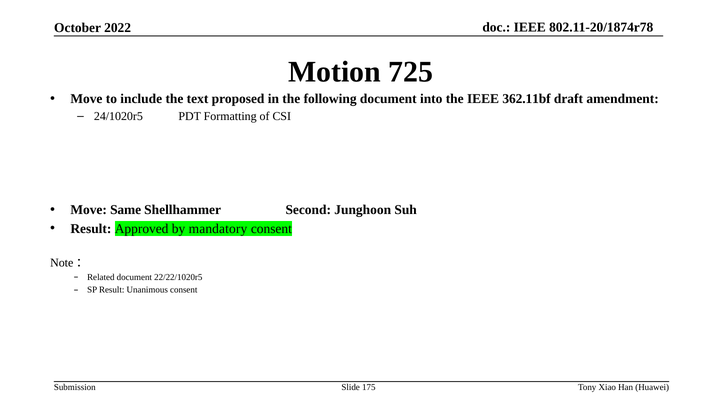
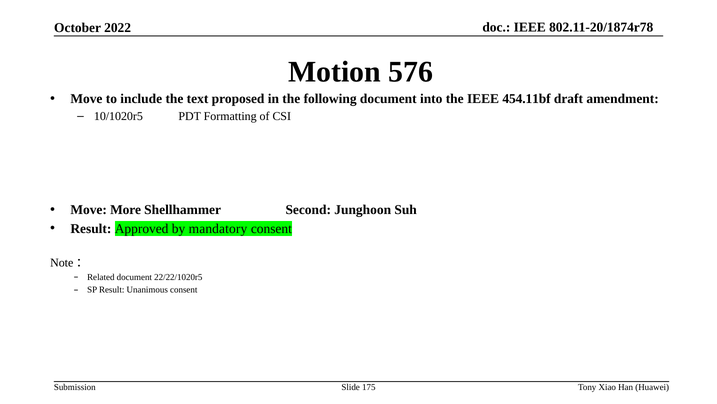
725: 725 -> 576 (411, 72)
362.11bf: 362.11bf -> 454.11bf (527, 99)
24/1020r5: 24/1020r5 -> 10/1020r5 (118, 116)
Same: Same -> More (126, 209)
